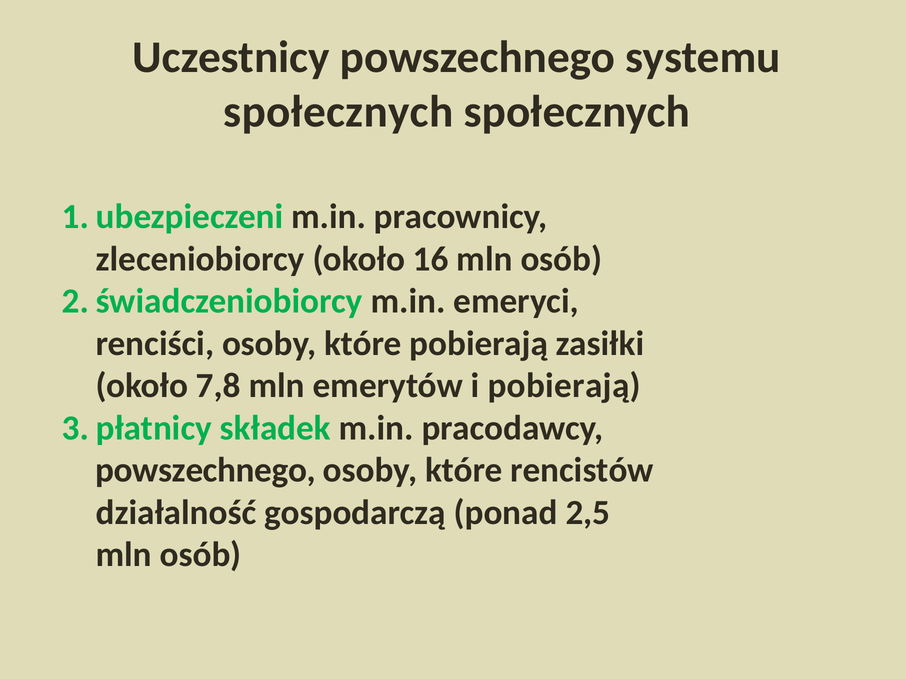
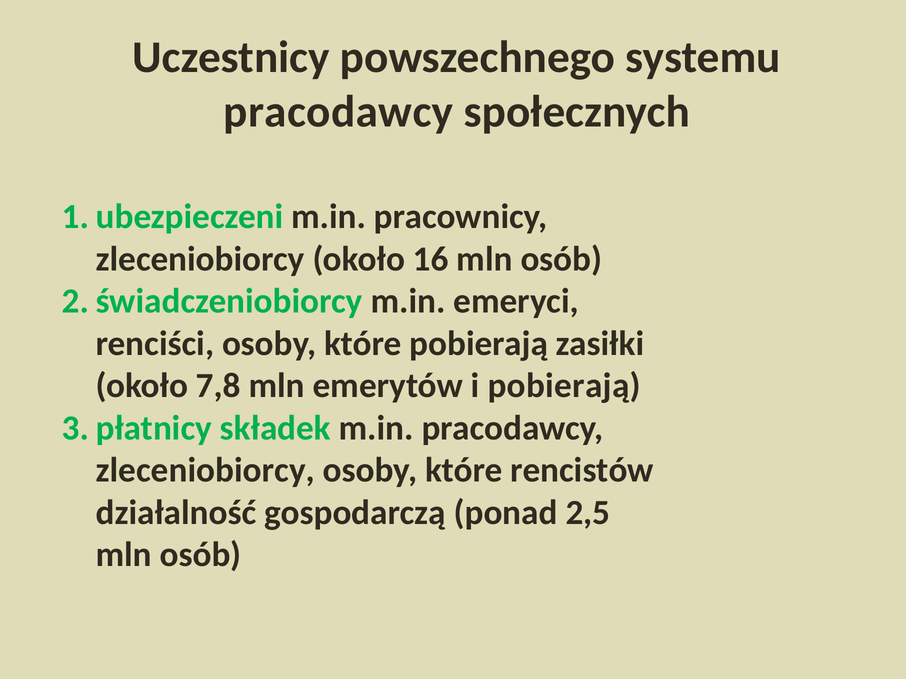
społecznych: społecznych -> pracodawcy (338, 112)
powszechnego: powszechnego -> zleceniobiorcy (205, 471)
